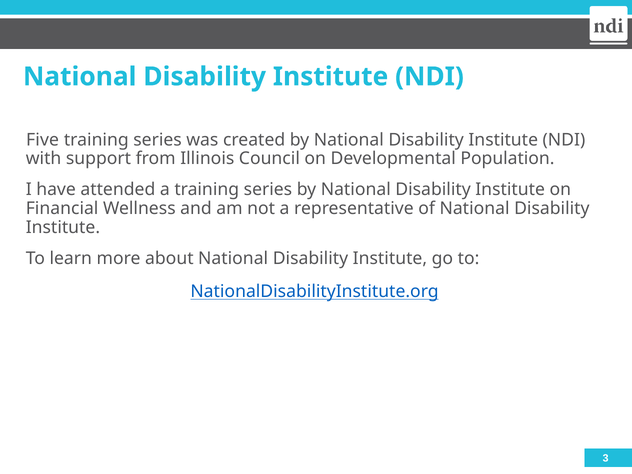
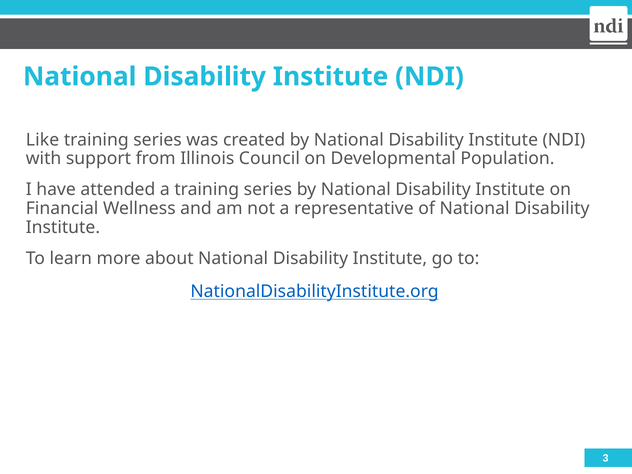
Five: Five -> Like (43, 140)
